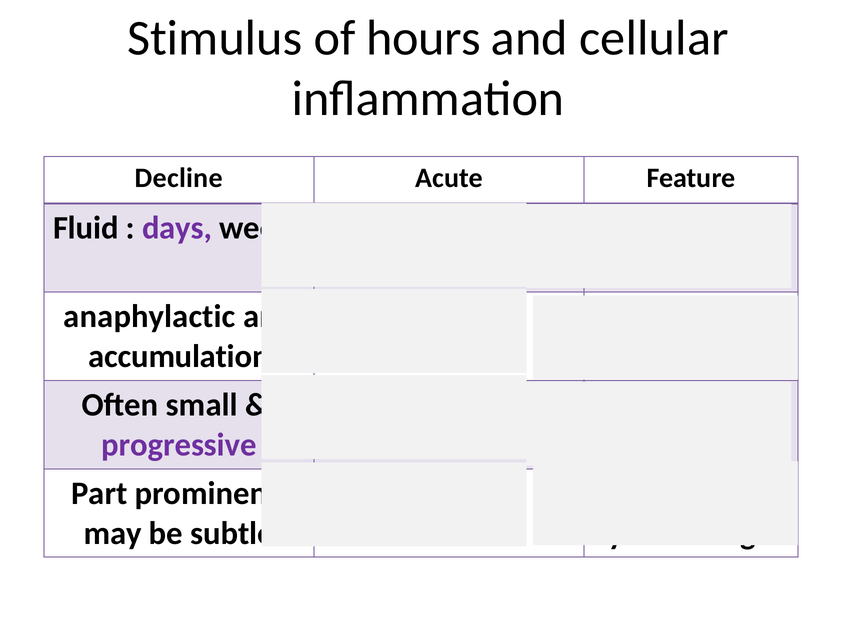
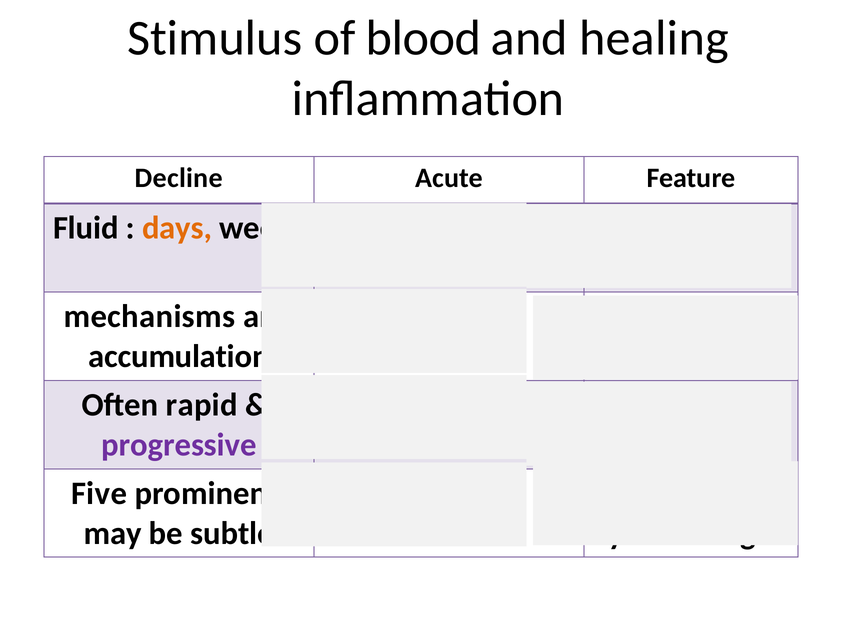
of hours: hours -> blood (424, 38)
and cellular: cellular -> healing (654, 38)
days colour: purple -> orange (177, 228)
anaphylactic: anaphylactic -> mechanisms (149, 316)
small: small -> rapid (202, 405)
Part: Part -> Five (99, 493)
